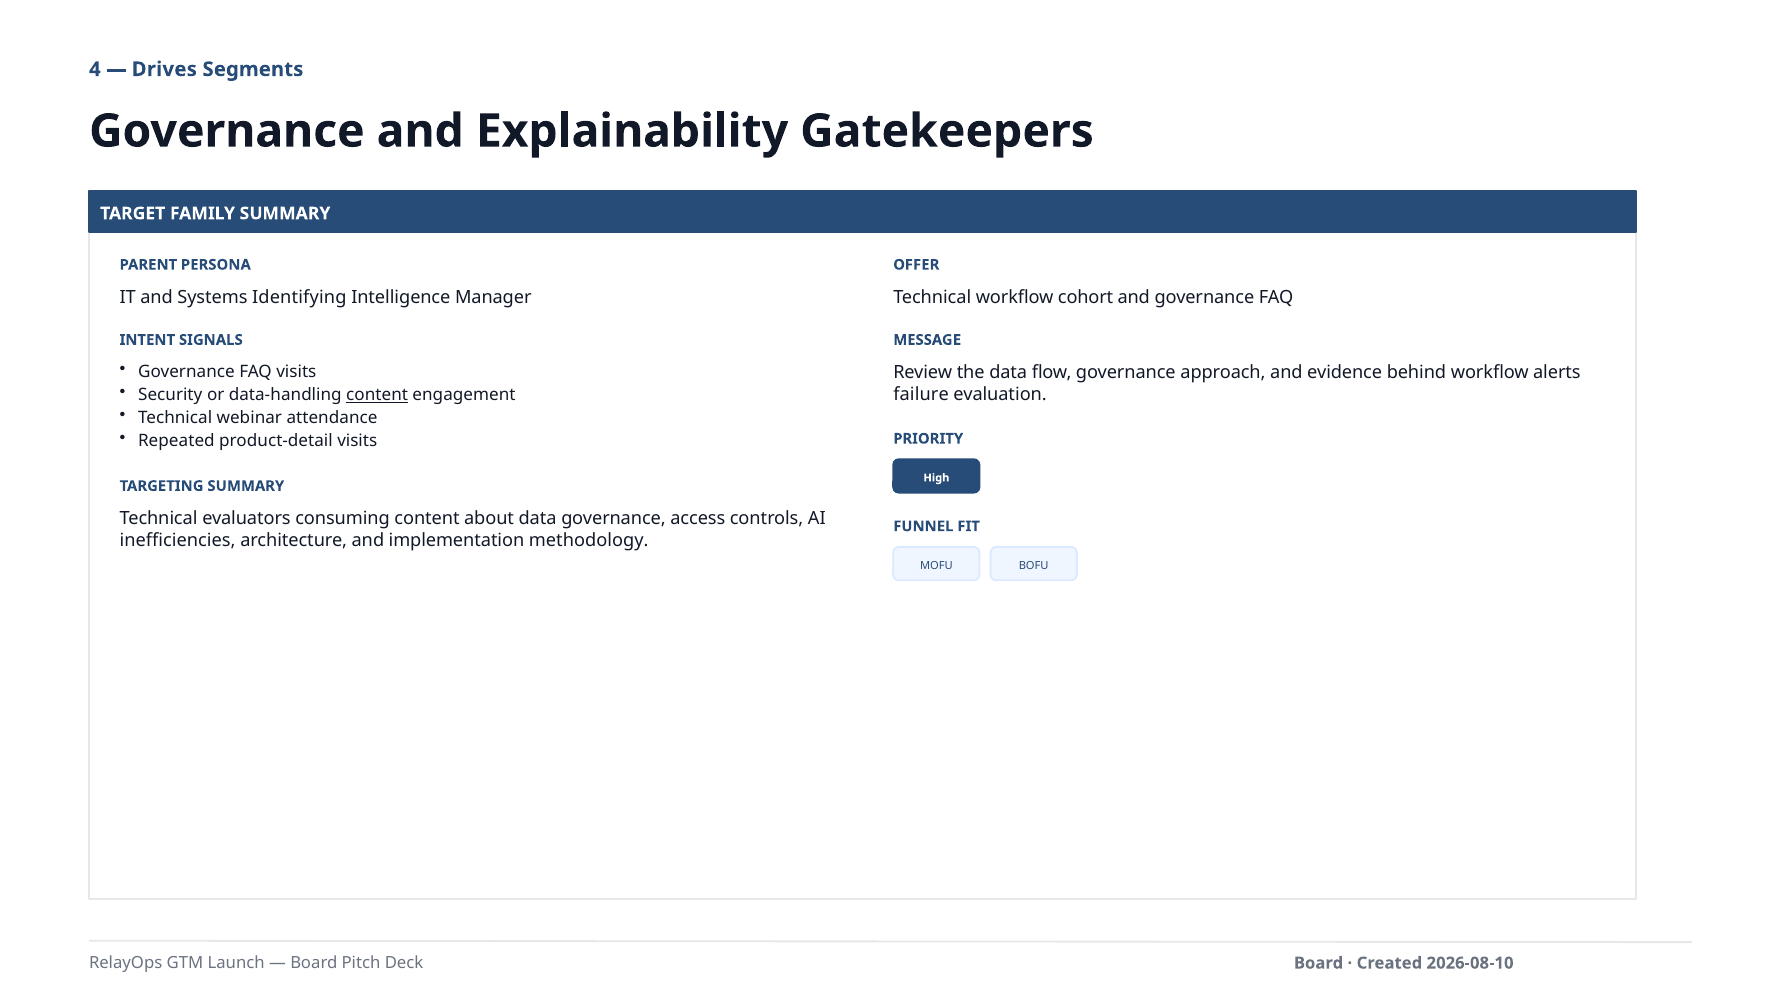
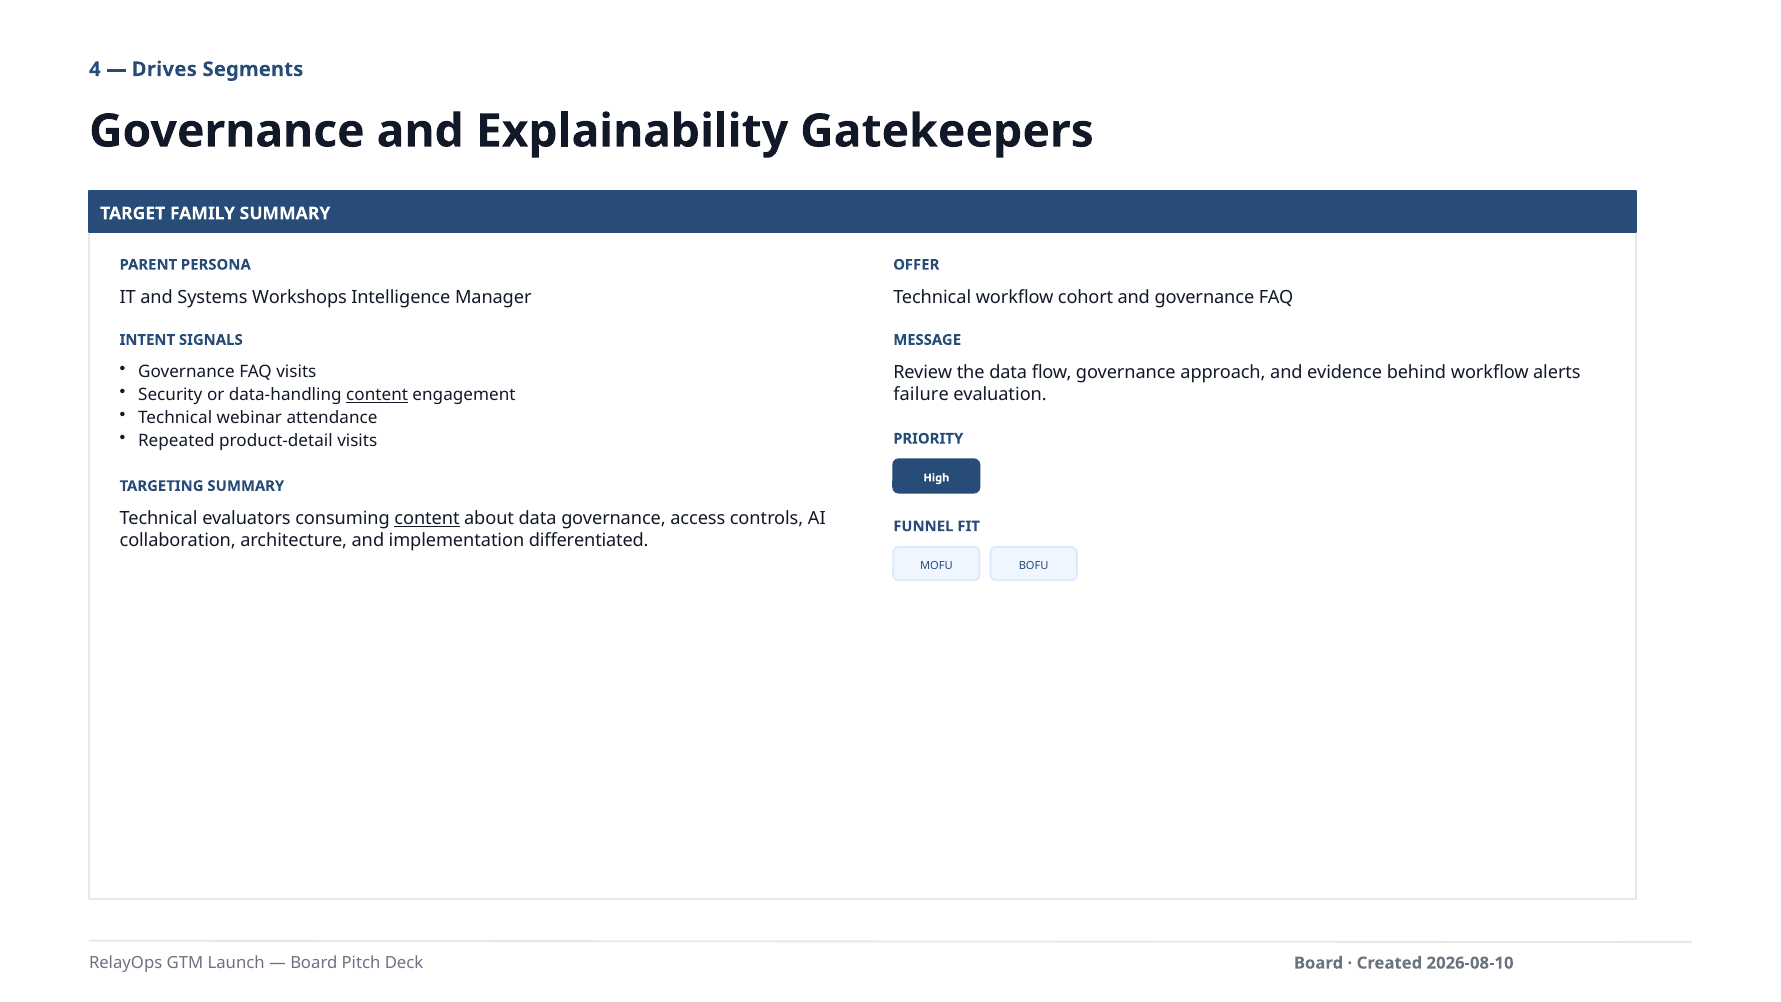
Identifying: Identifying -> Workshops (299, 297)
content underline: none -> present (427, 518)
inefficiencies: inefficiencies -> collaboration (178, 540)
methodology: methodology -> differentiated (589, 540)
